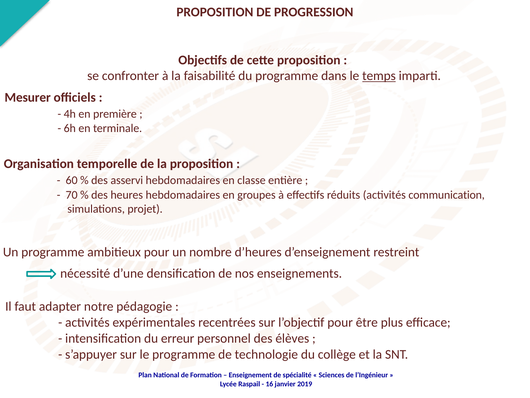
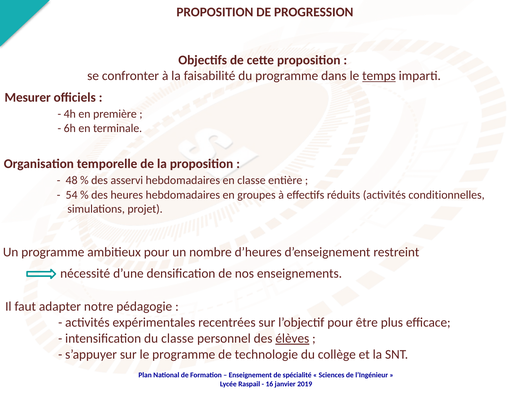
60: 60 -> 48 (72, 180)
70: 70 -> 54 (72, 195)
communication: communication -> conditionnelles (447, 195)
du erreur: erreur -> classe (178, 338)
élèves underline: none -> present (292, 338)
